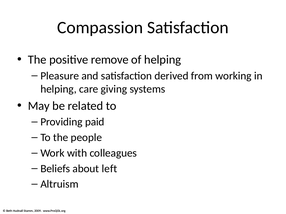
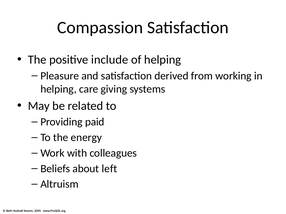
remove: remove -> include (110, 60)
people: people -> energy (86, 138)
